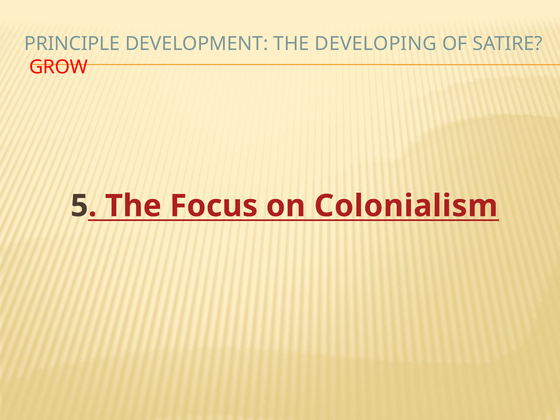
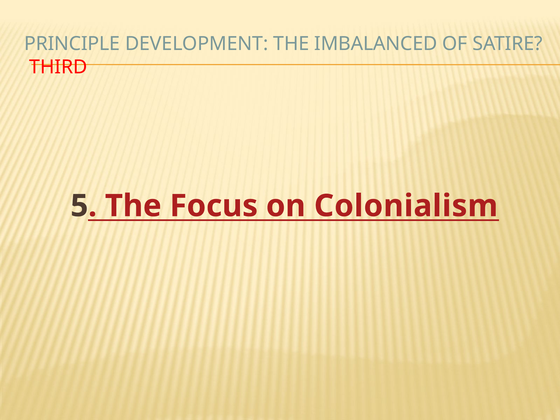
DEVELOPING: DEVELOPING -> IMBALANCED (376, 44)
GROW: GROW -> THIRD (58, 67)
